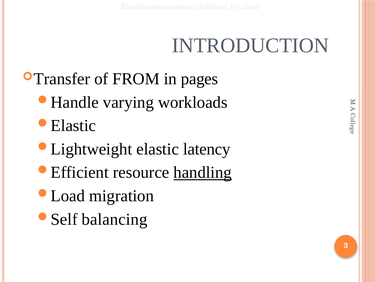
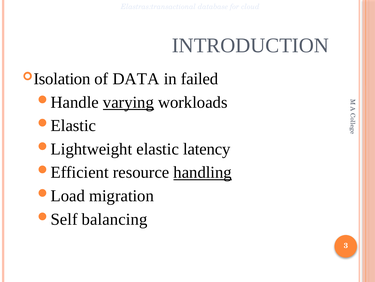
Transfer: Transfer -> Isolation (62, 79)
FROM: FROM -> DATA (136, 79)
pages: pages -> failed (200, 79)
varying underline: none -> present (128, 102)
